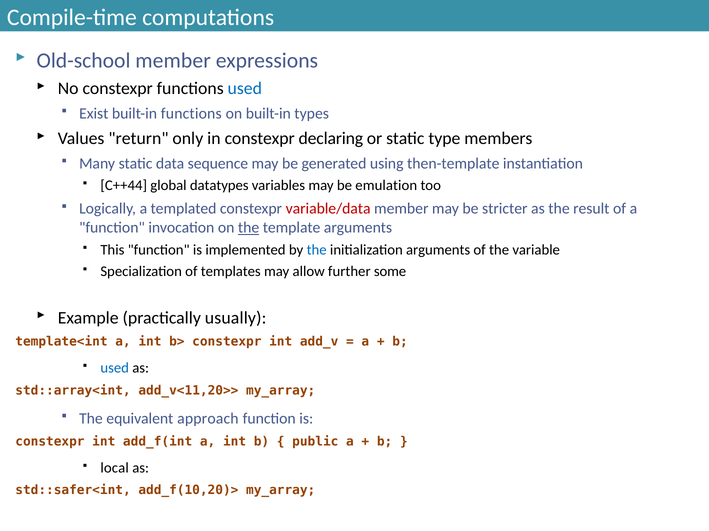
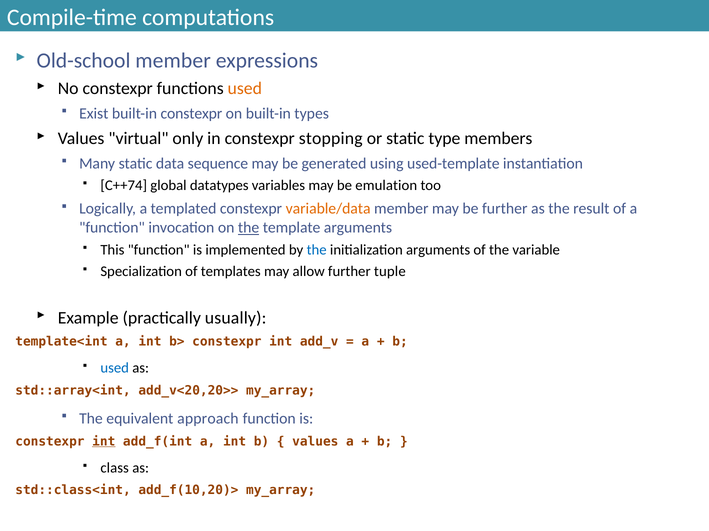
used colour: blue -> orange (245, 89)
built-in functions: functions -> constexpr (191, 114)
return: return -> virtual (138, 139)
declaring: declaring -> stopping (331, 139)
then-template: then-template -> used-template (453, 164)
C++44: C++44 -> C++74 (124, 186)
variable/data colour: red -> orange (328, 209)
be stricter: stricter -> further (505, 209)
some: some -> tuple (390, 272)
add_v<11,20>>: add_v<11,20>> -> add_v<20,20>> (188, 391)
int underline: none -> present (104, 442)
public: public -> values (315, 442)
local: local -> class (115, 468)
std::safer<int: std::safer<int -> std::class<int (73, 491)
